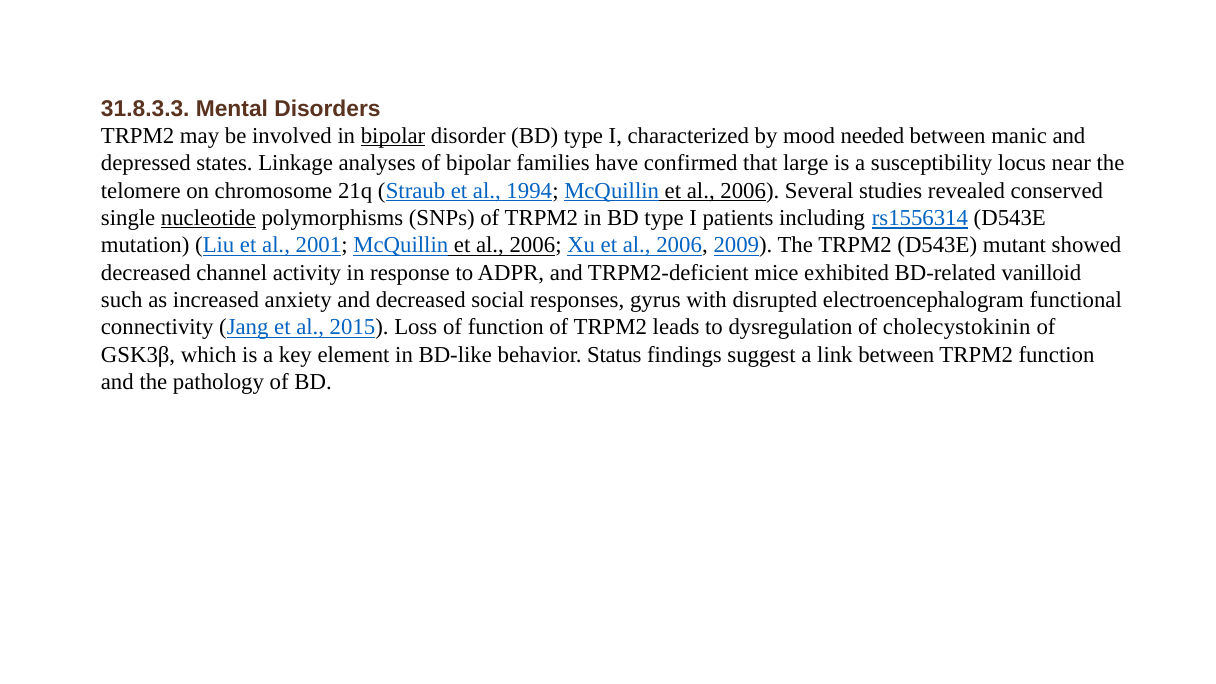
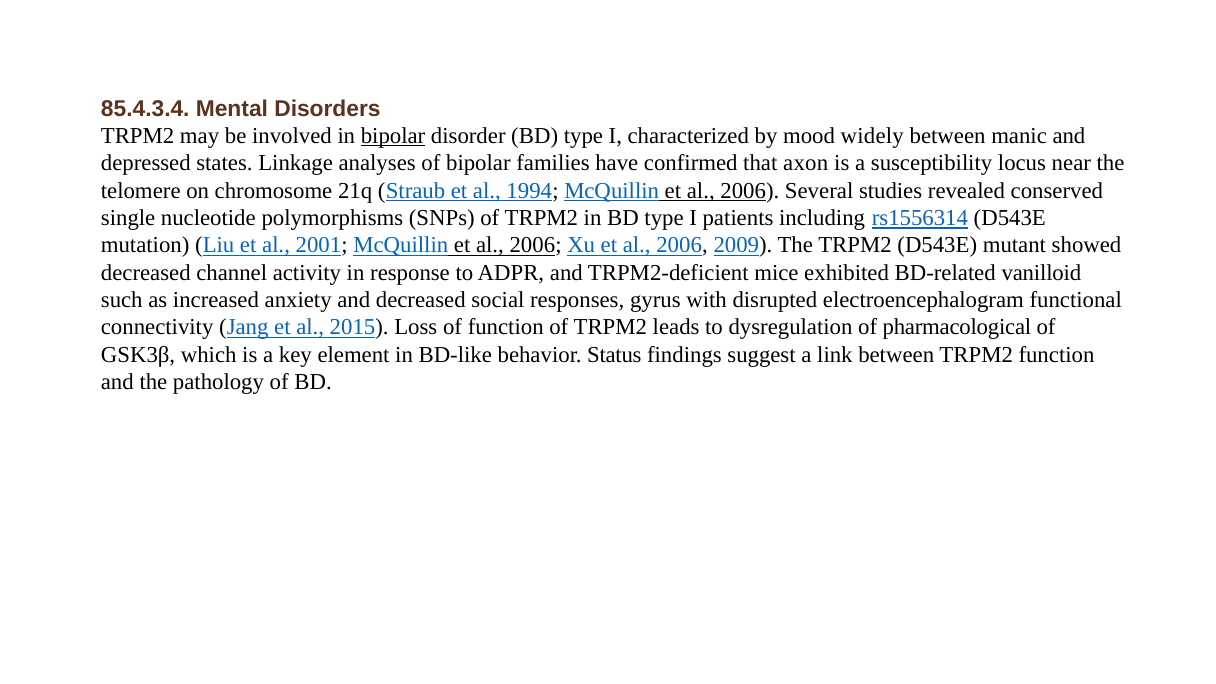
31.8.3.3: 31.8.3.3 -> 85.4.3.4 (145, 108)
needed: needed -> widely (872, 136)
large: large -> axon (806, 163)
nucleotide underline: present -> none (208, 218)
cholecystokinin: cholecystokinin -> pharmacological (957, 327)
